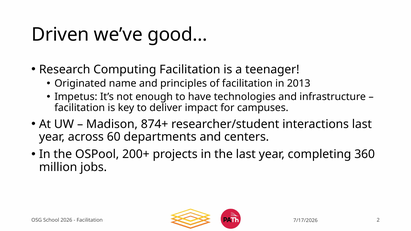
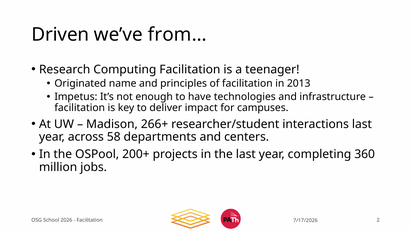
good…: good… -> from… (177, 35)
874+: 874+ -> 266+ (155, 124)
60: 60 -> 58 (114, 137)
